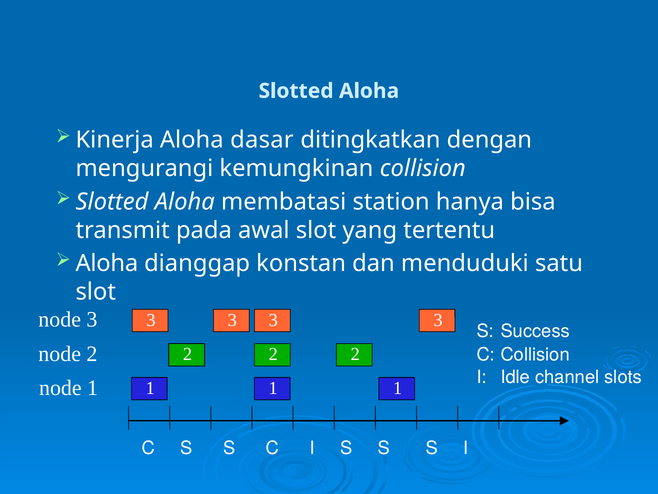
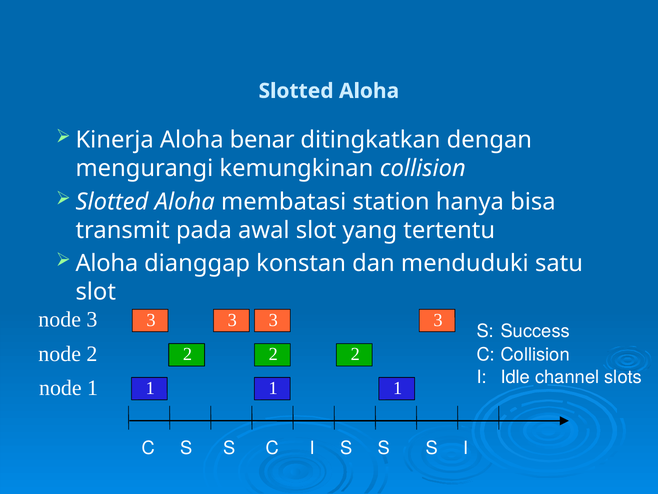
dasar: dasar -> benar (262, 140)
